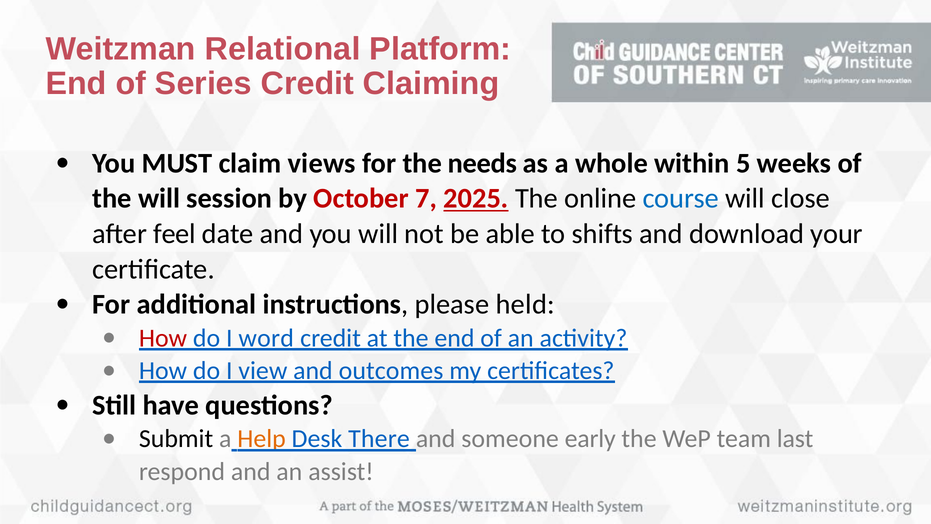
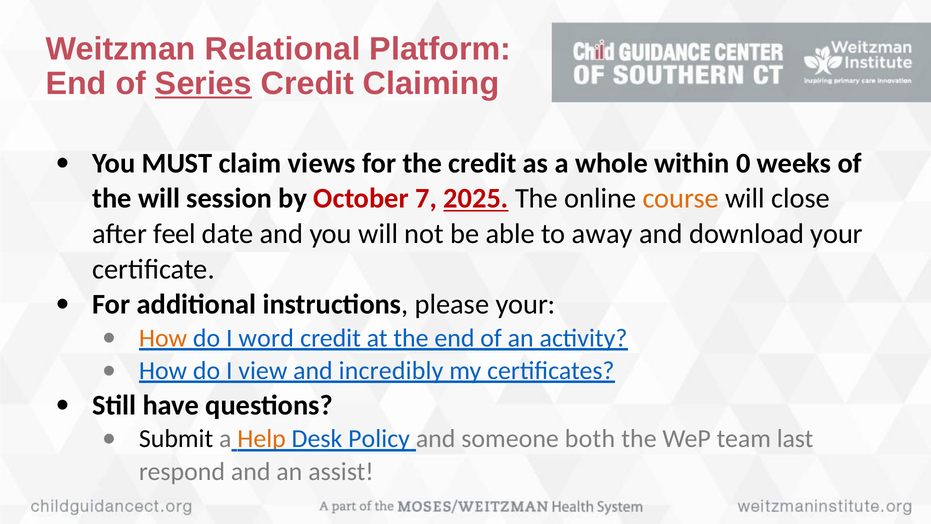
Series underline: none -> present (203, 84)
the needs: needs -> credit (482, 163)
5: 5 -> 0 (743, 163)
course colour: blue -> orange (681, 198)
shifts: shifts -> away (602, 234)
please held: held -> your (526, 304)
How colour: red -> orange (163, 338)
outcomes: outcomes -> incredibly (391, 371)
There: There -> Policy (379, 439)
early: early -> both (590, 439)
